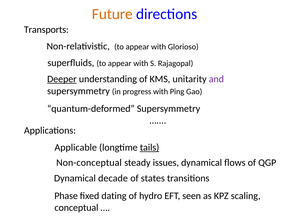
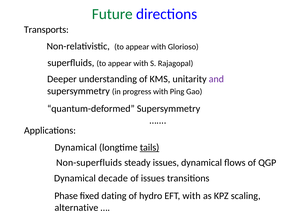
Future colour: orange -> green (112, 14)
Deeper underline: present -> none (62, 79)
Applicable: Applicable -> Dynamical (76, 147)
Non-conceptual: Non-conceptual -> Non-superfluids (89, 163)
of states: states -> issues (153, 178)
EFT seen: seen -> with (192, 196)
conceptual: conceptual -> alternative (76, 207)
